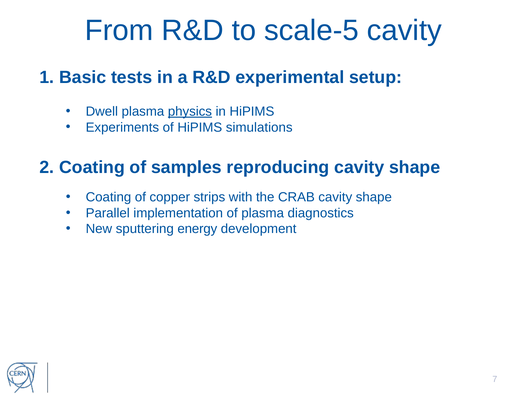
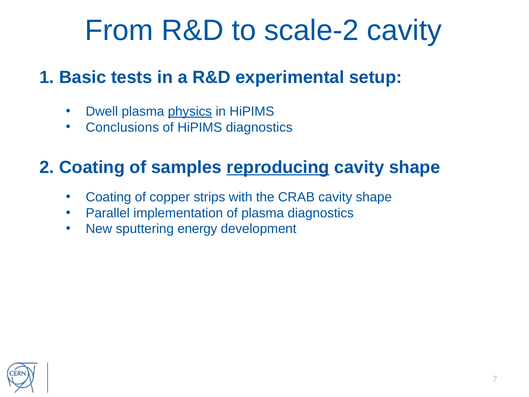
scale-5: scale-5 -> scale-2 (312, 30)
Experiments: Experiments -> Conclusions (122, 127)
HiPIMS simulations: simulations -> diagnostics (259, 127)
reproducing underline: none -> present (278, 167)
